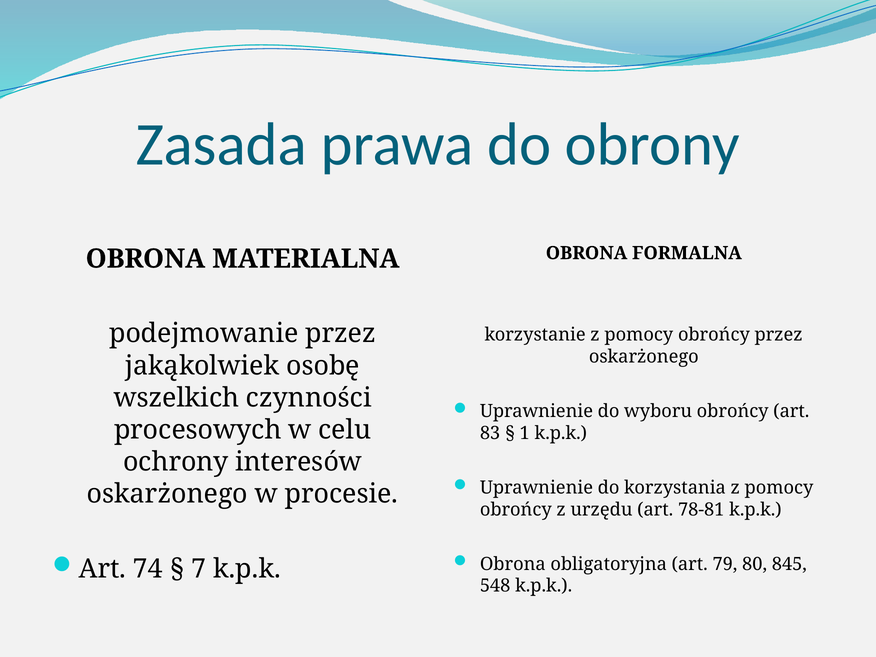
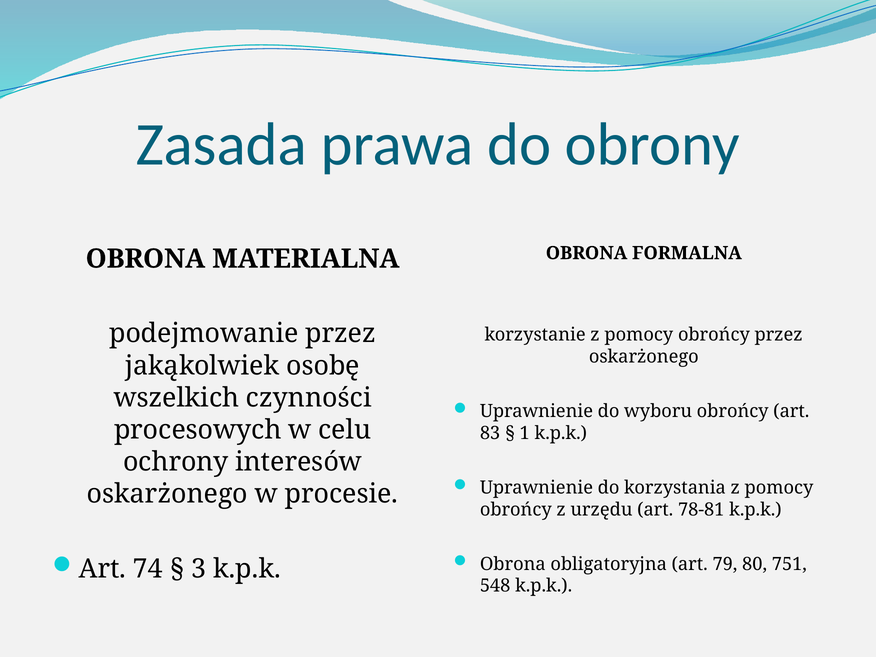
845: 845 -> 751 (789, 564)
7: 7 -> 3 (199, 569)
